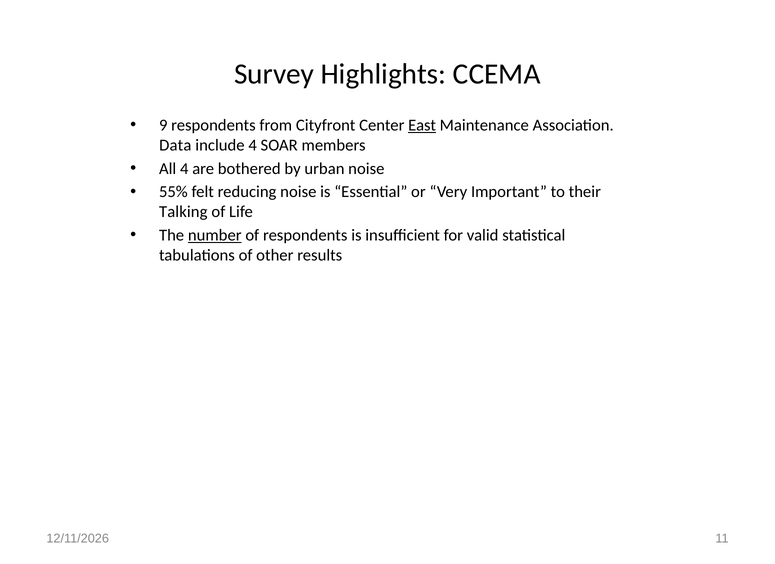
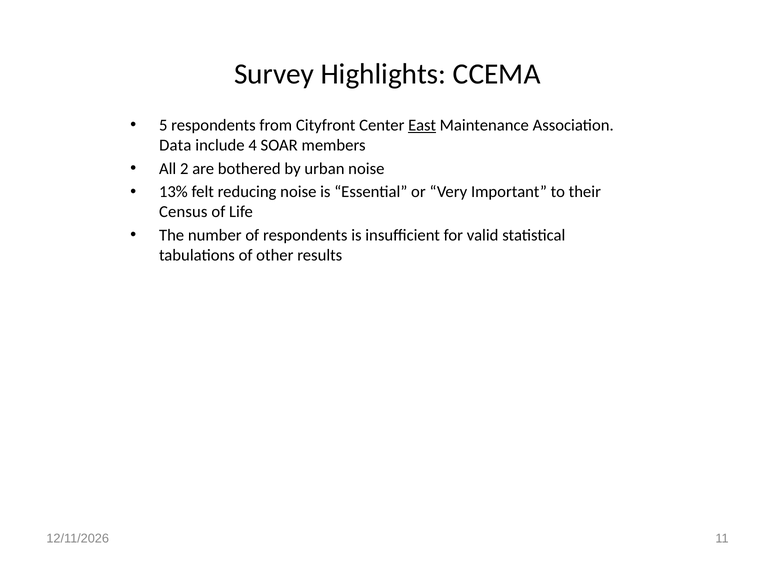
9: 9 -> 5 (163, 125)
All 4: 4 -> 2 (184, 169)
55%: 55% -> 13% (173, 192)
Talking: Talking -> Census (183, 212)
number underline: present -> none (215, 235)
